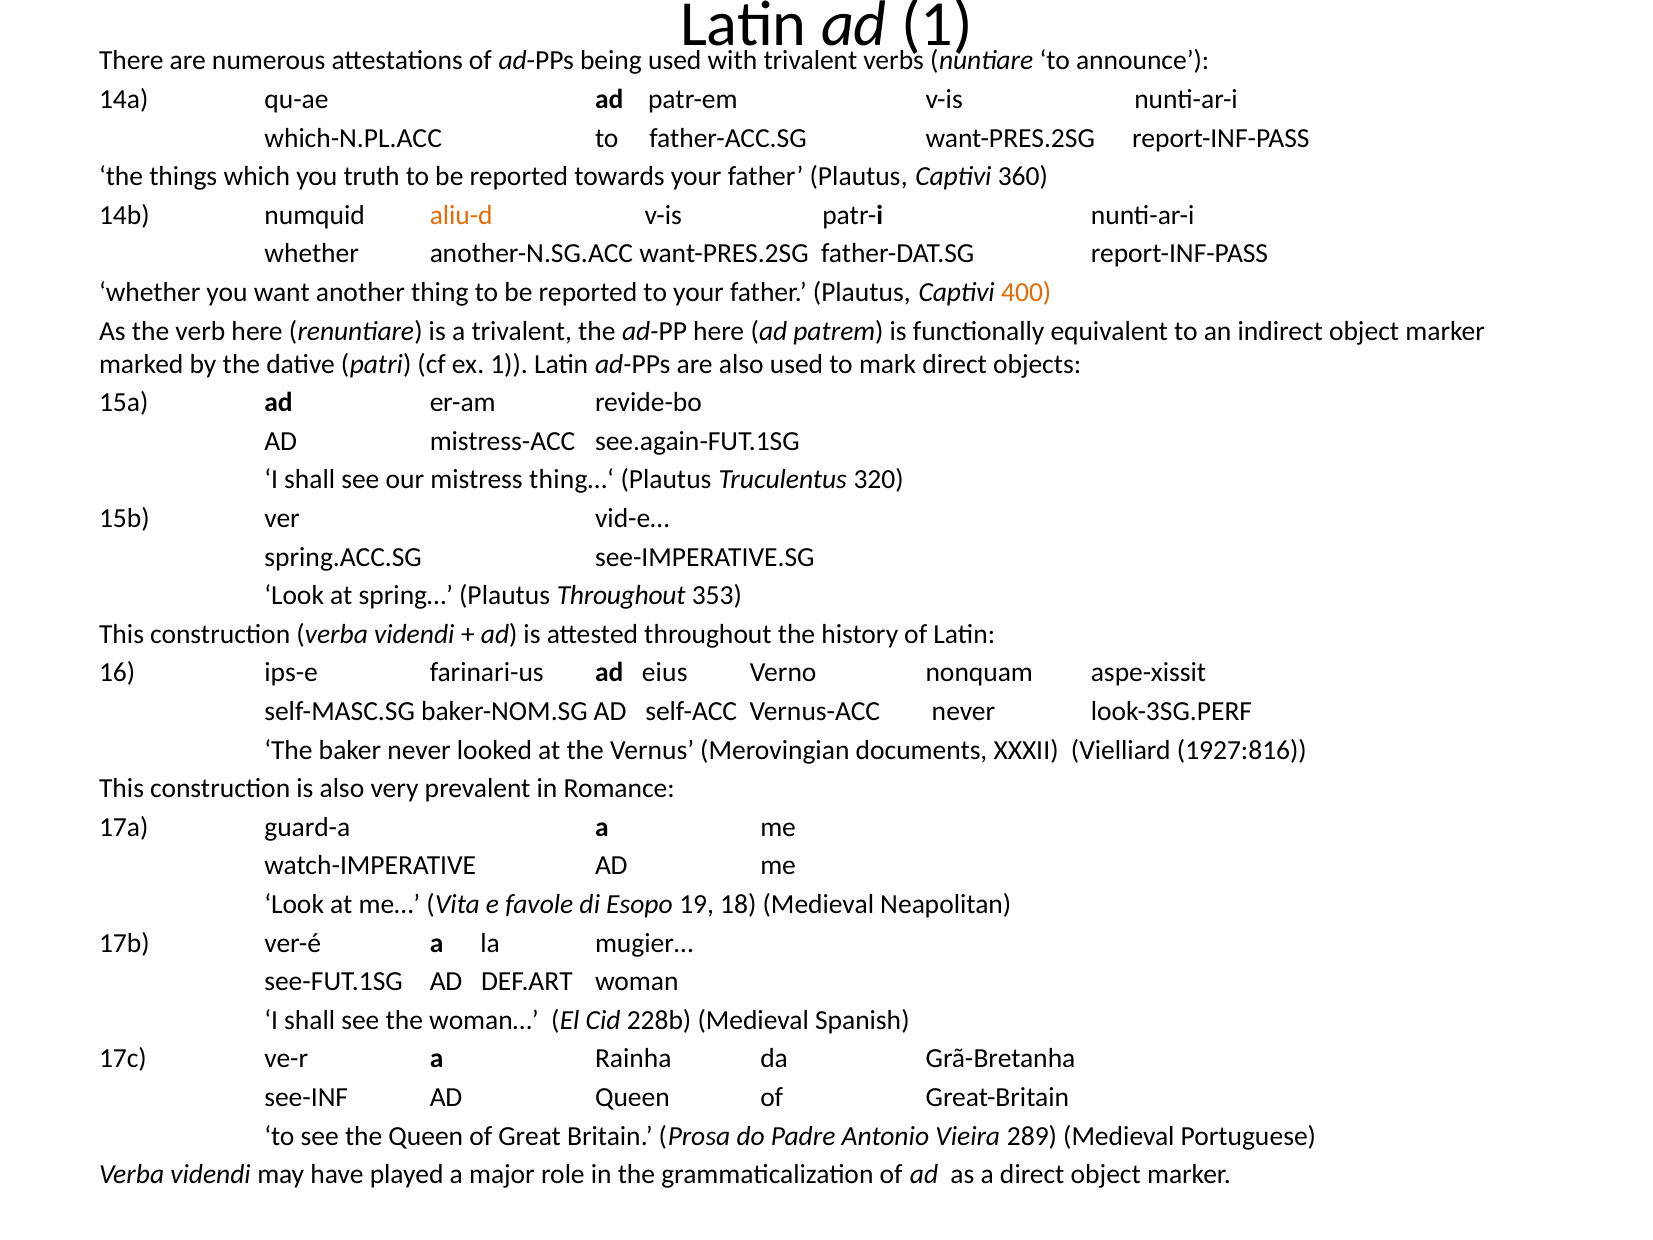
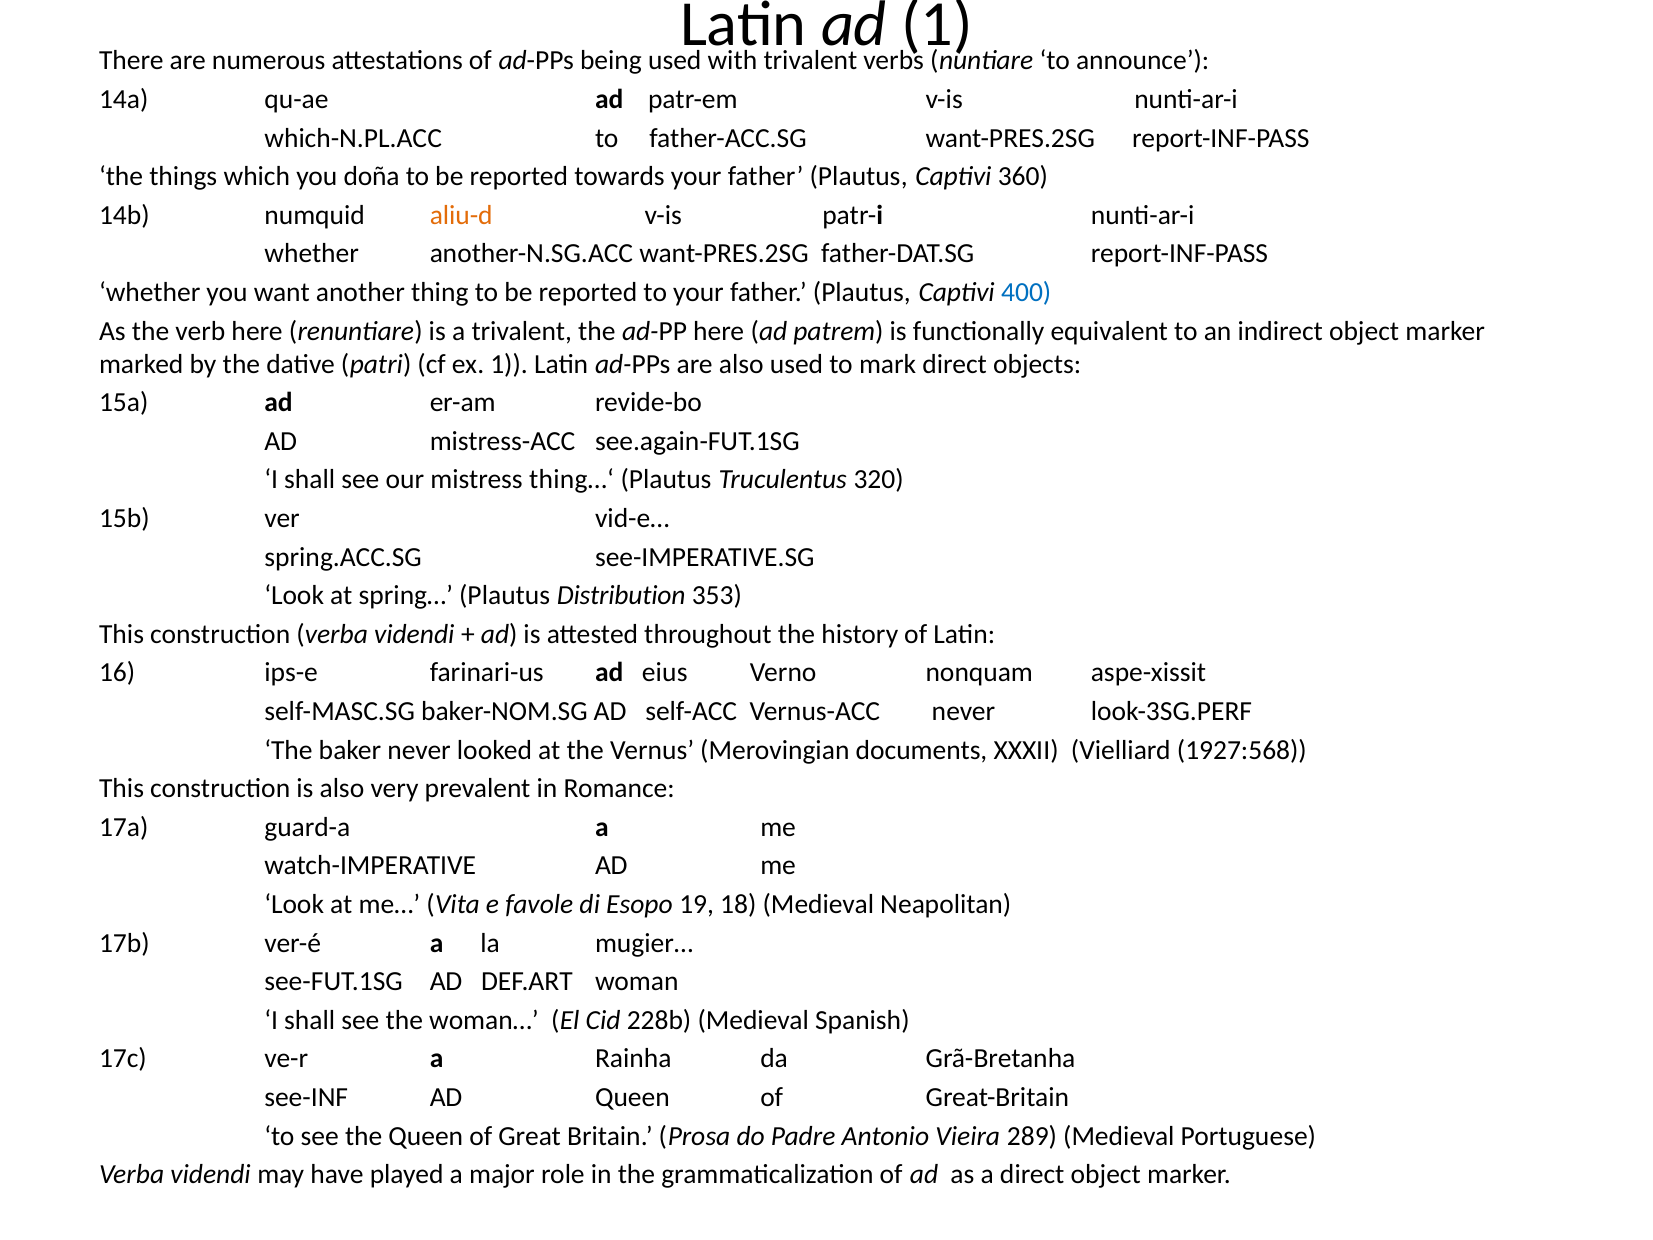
truth: truth -> doña (372, 177)
400 colour: orange -> blue (1026, 292)
Plautus Throughout: Throughout -> Distribution (621, 596)
1927:816: 1927:816 -> 1927:568 (1242, 750)
